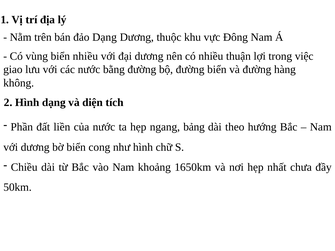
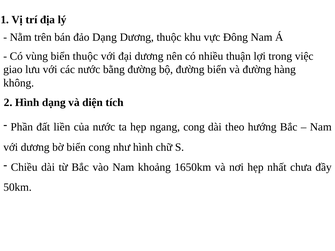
biển nhiều: nhiều -> thuộc (85, 56)
ngang bảng: bảng -> cong (194, 127)
